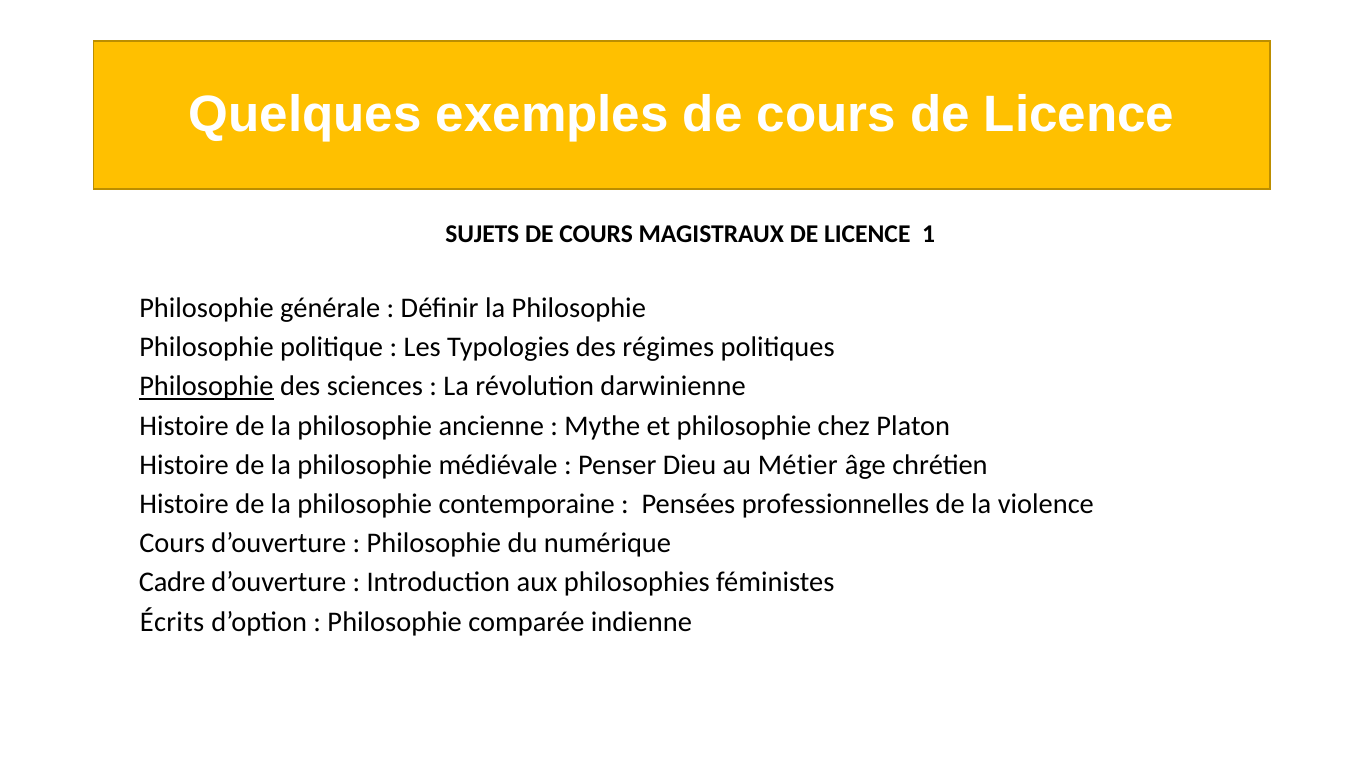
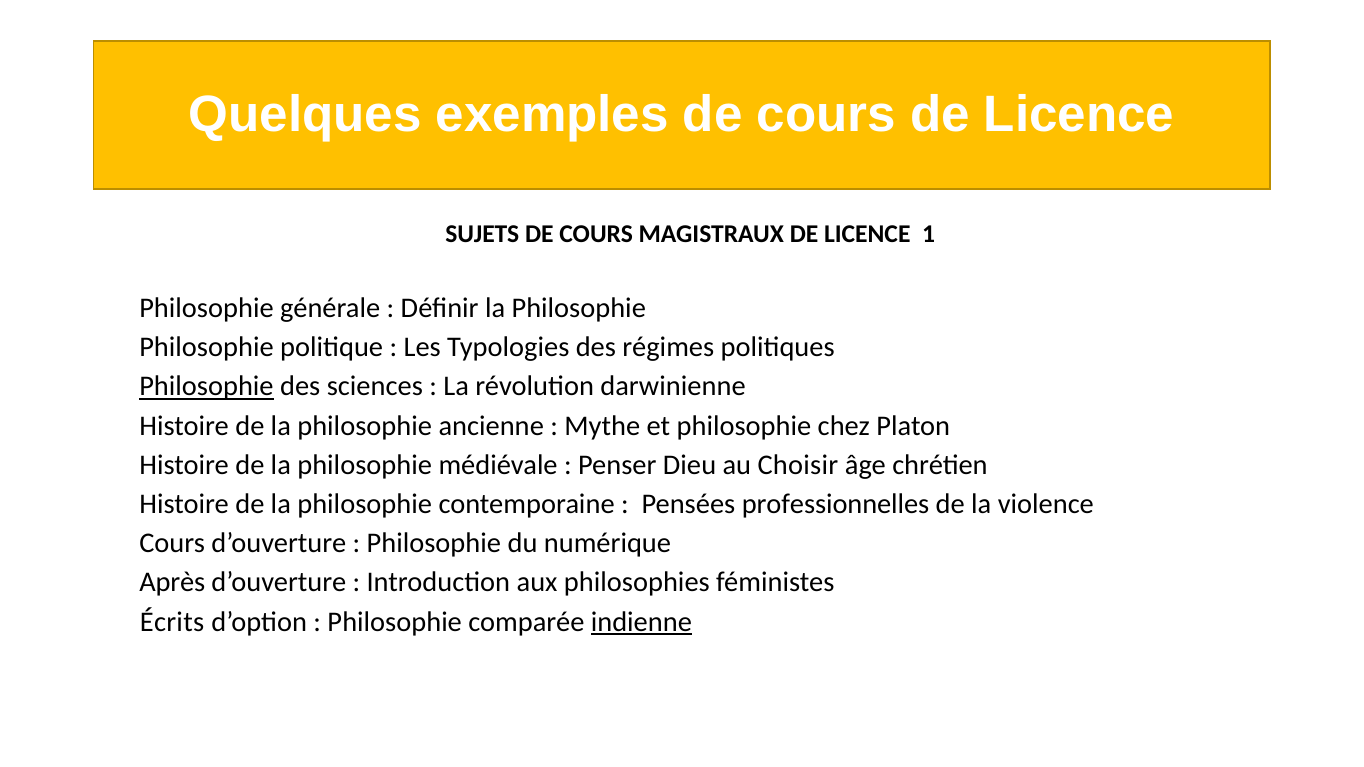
Métier: Métier -> Choisir (798, 465)
Cadre: Cadre -> Après (172, 583)
indienne underline: none -> present (641, 622)
